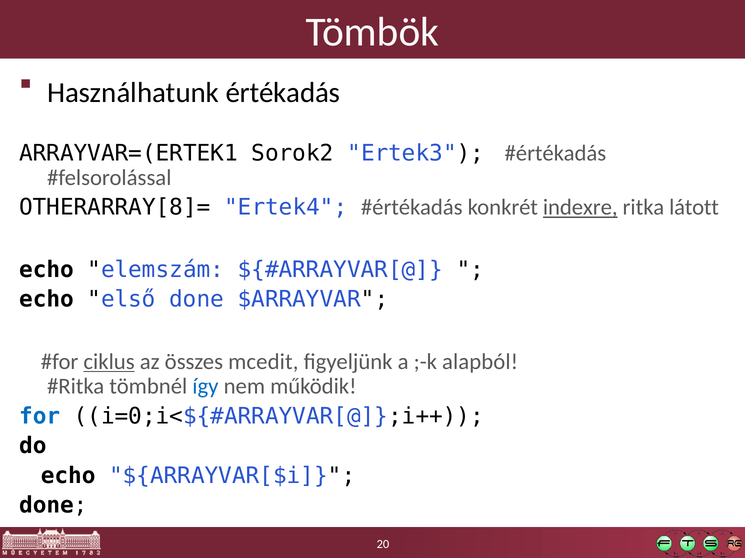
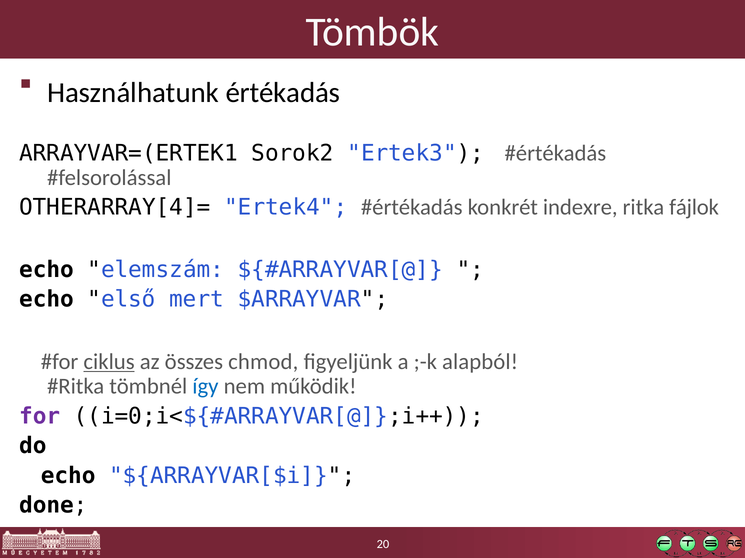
OTHERARRAY[8]=: OTHERARRAY[8]= -> OTHERARRAY[4]= (115, 208)
indexre underline: present -> none (580, 208)
látott: látott -> fájlok (694, 208)
első done: done -> mert (197, 300)
mcedit: mcedit -> chmod (263, 362)
for colour: blue -> purple (40, 417)
